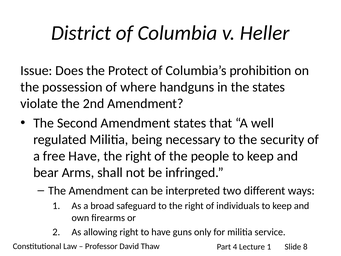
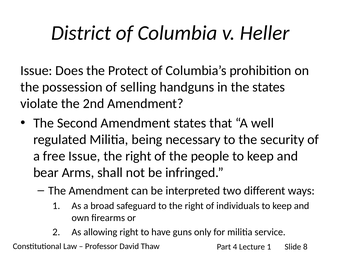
where: where -> selling (138, 87)
free Have: Have -> Issue (84, 156)
